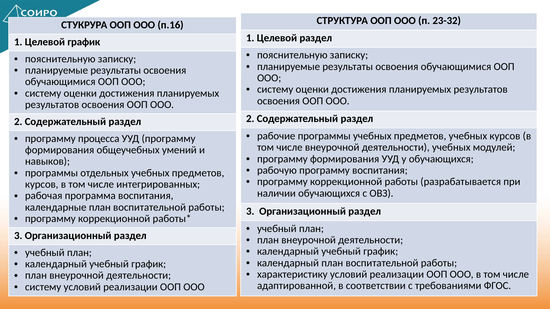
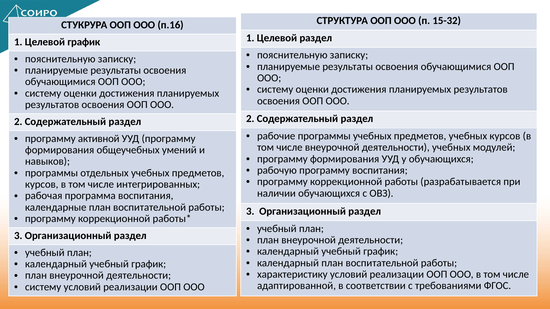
23-32: 23-32 -> 15-32 (447, 21)
процесса: процесса -> активной (99, 139)
